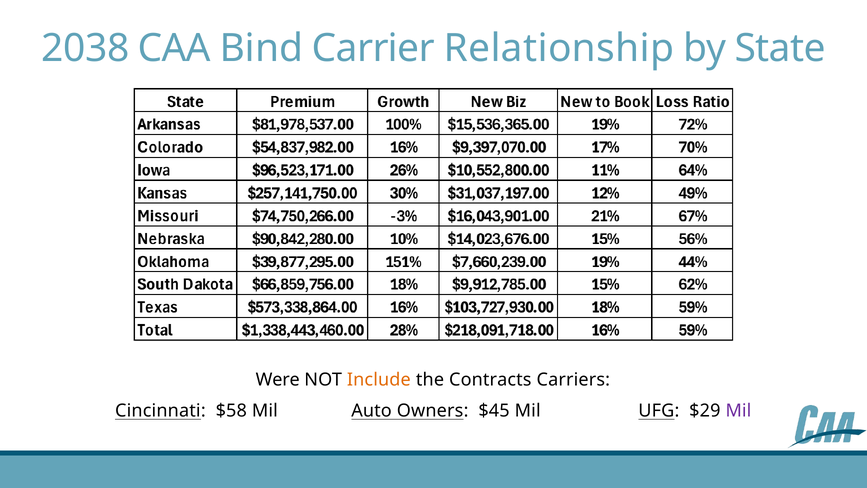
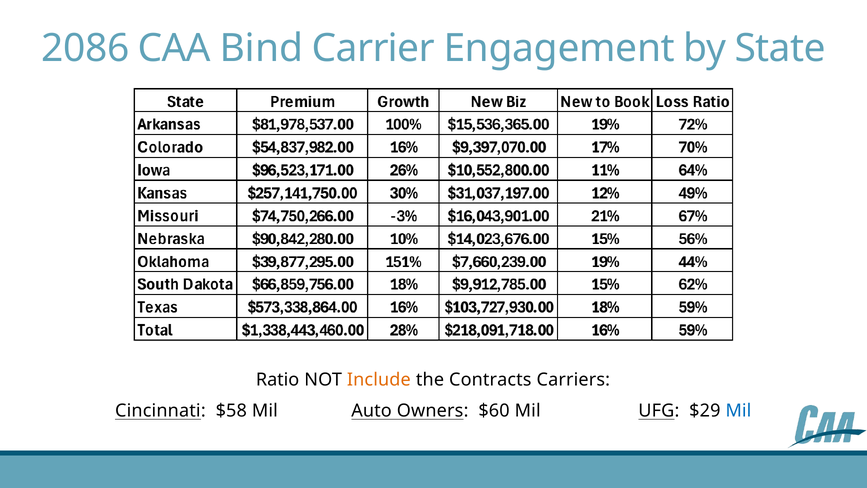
2038: 2038 -> 2086 (86, 48)
Relationship: Relationship -> Engagement (559, 48)
Were: Were -> Ratio (278, 379)
$45: $45 -> $60 (494, 411)
Mil colour: purple -> blue (738, 411)
